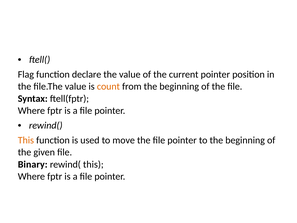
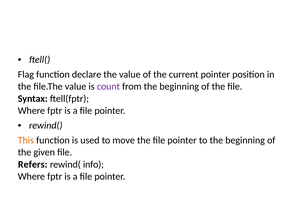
count colour: orange -> purple (108, 86)
Binary: Binary -> Refers (33, 164)
this: this -> info (93, 164)
